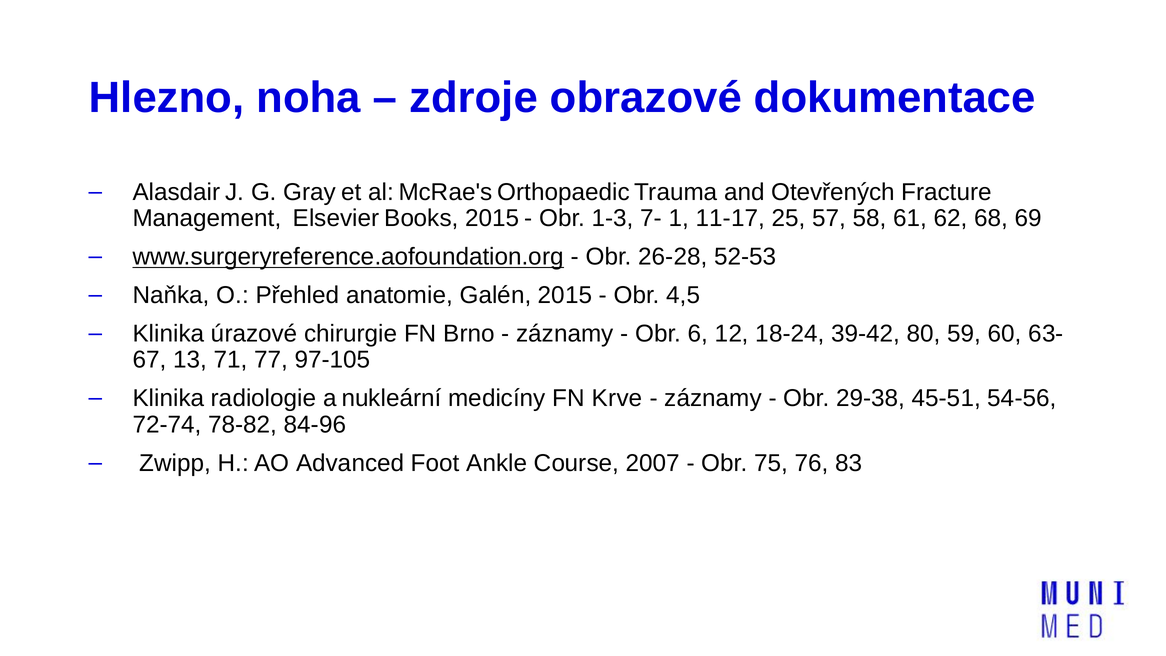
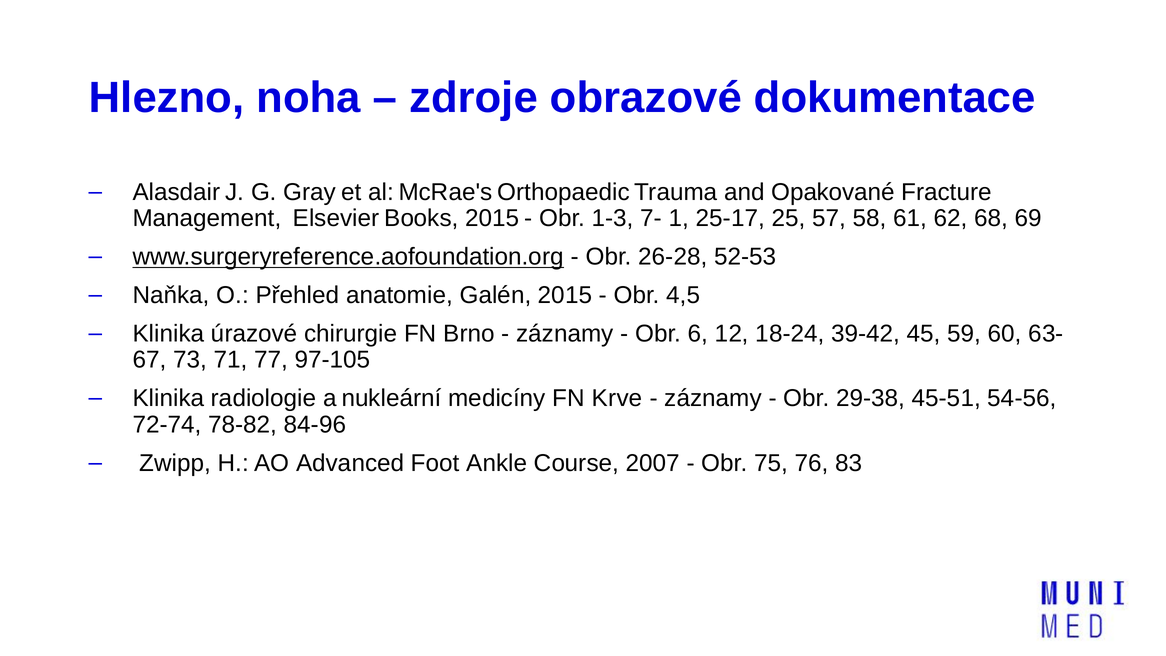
Otevřených: Otevřených -> Opakované (833, 192)
11-17: 11-17 -> 25-17 (730, 218)
80: 80 -> 45 (924, 334)
13: 13 -> 73 (190, 360)
